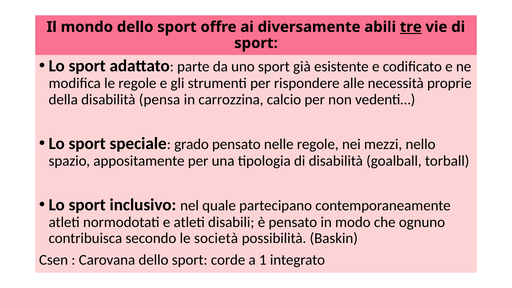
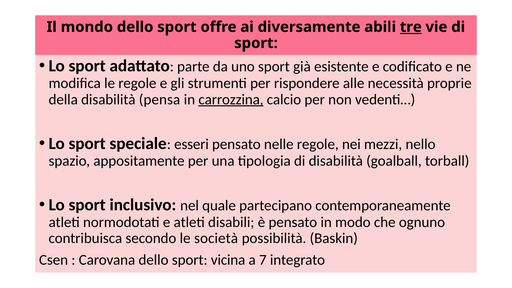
carrozzina underline: none -> present (231, 99)
grado: grado -> esseri (191, 144)
corde: corde -> vicina (228, 260)
1: 1 -> 7 (263, 260)
